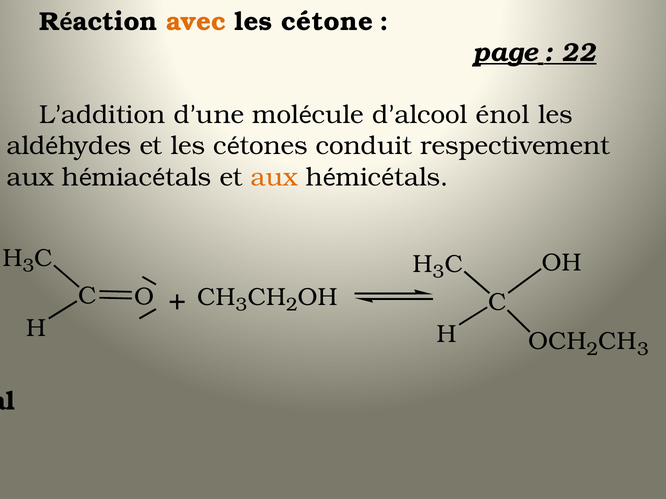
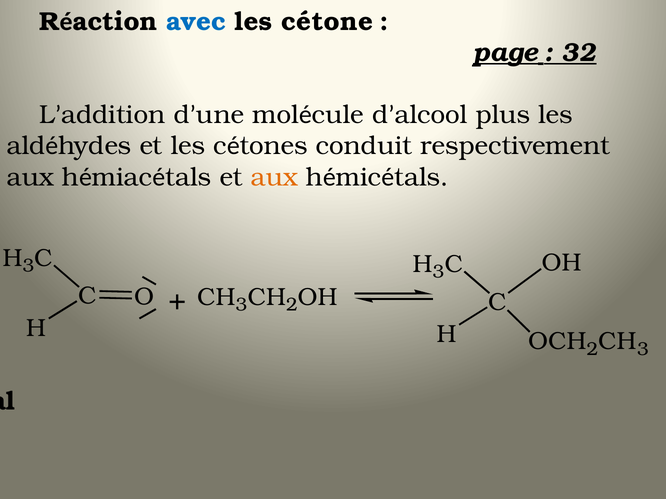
avec colour: orange -> blue (196, 22)
22: 22 -> 32 (579, 53)
énol: énol -> plus (503, 115)
